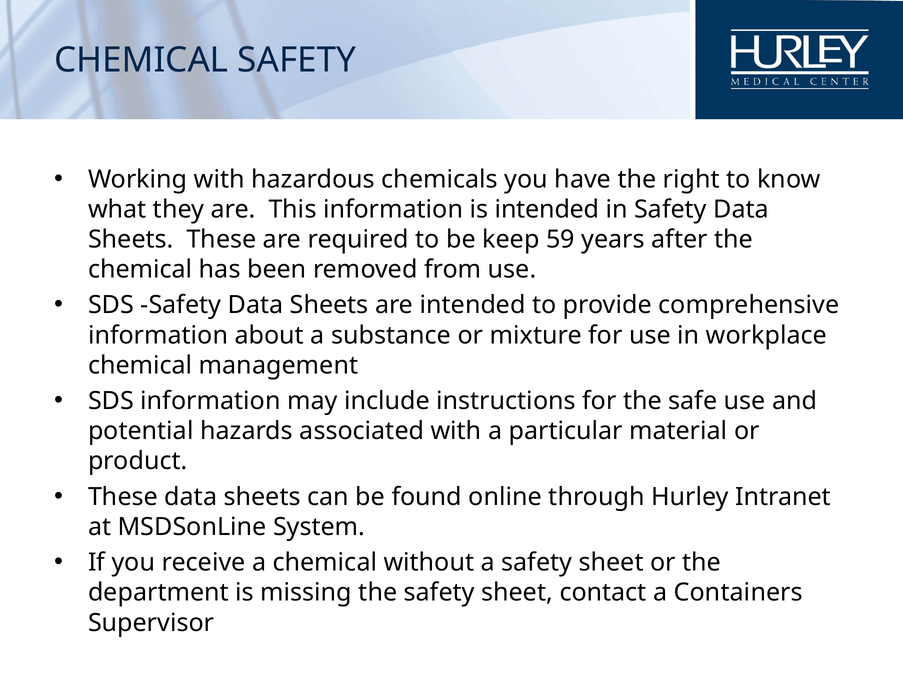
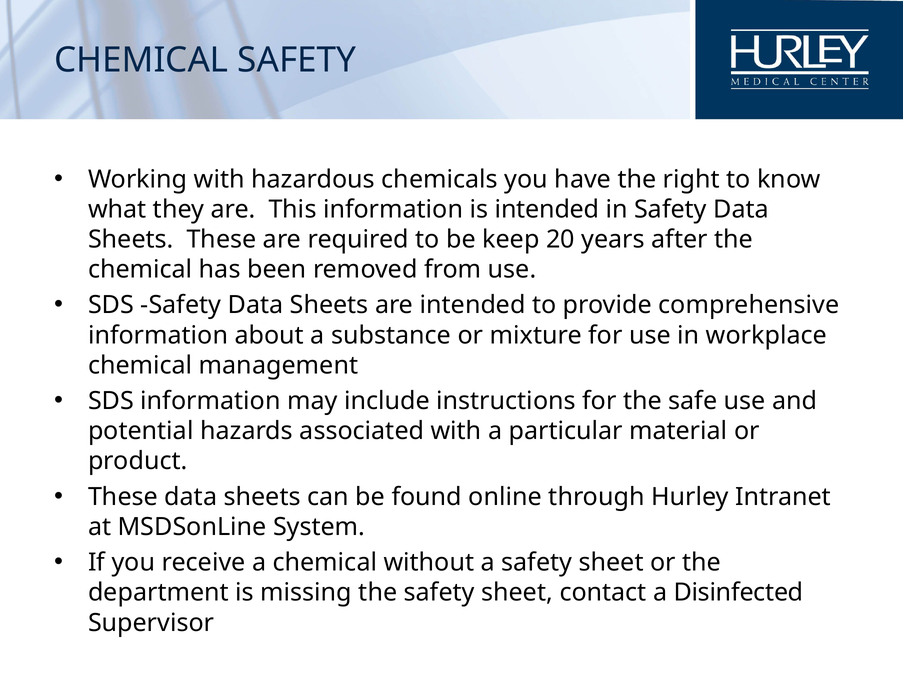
59: 59 -> 20 (560, 240)
Containers: Containers -> Disinfected (739, 593)
